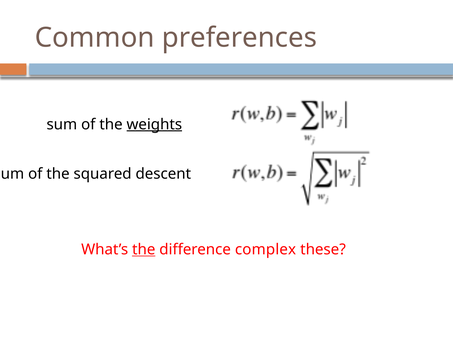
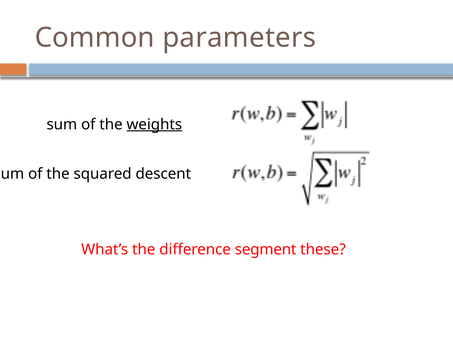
preferences: preferences -> parameters (239, 38)
the underline: present -> none (144, 249)
complex: complex -> segment (266, 249)
